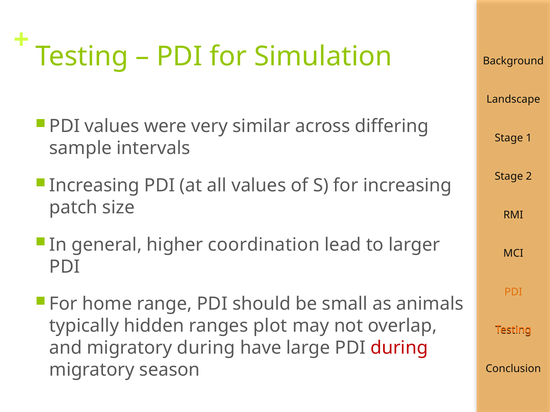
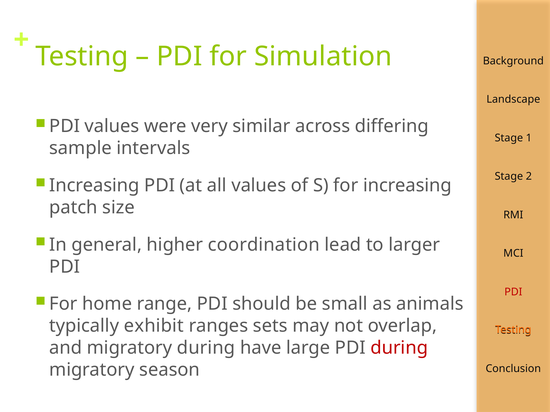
PDI colour: orange -> red (513, 292)
hidden: hidden -> exhibit (154, 326)
plot: plot -> sets (270, 326)
